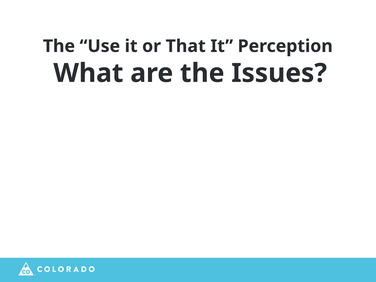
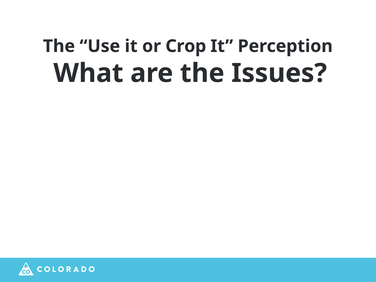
That: That -> Crop (186, 46)
